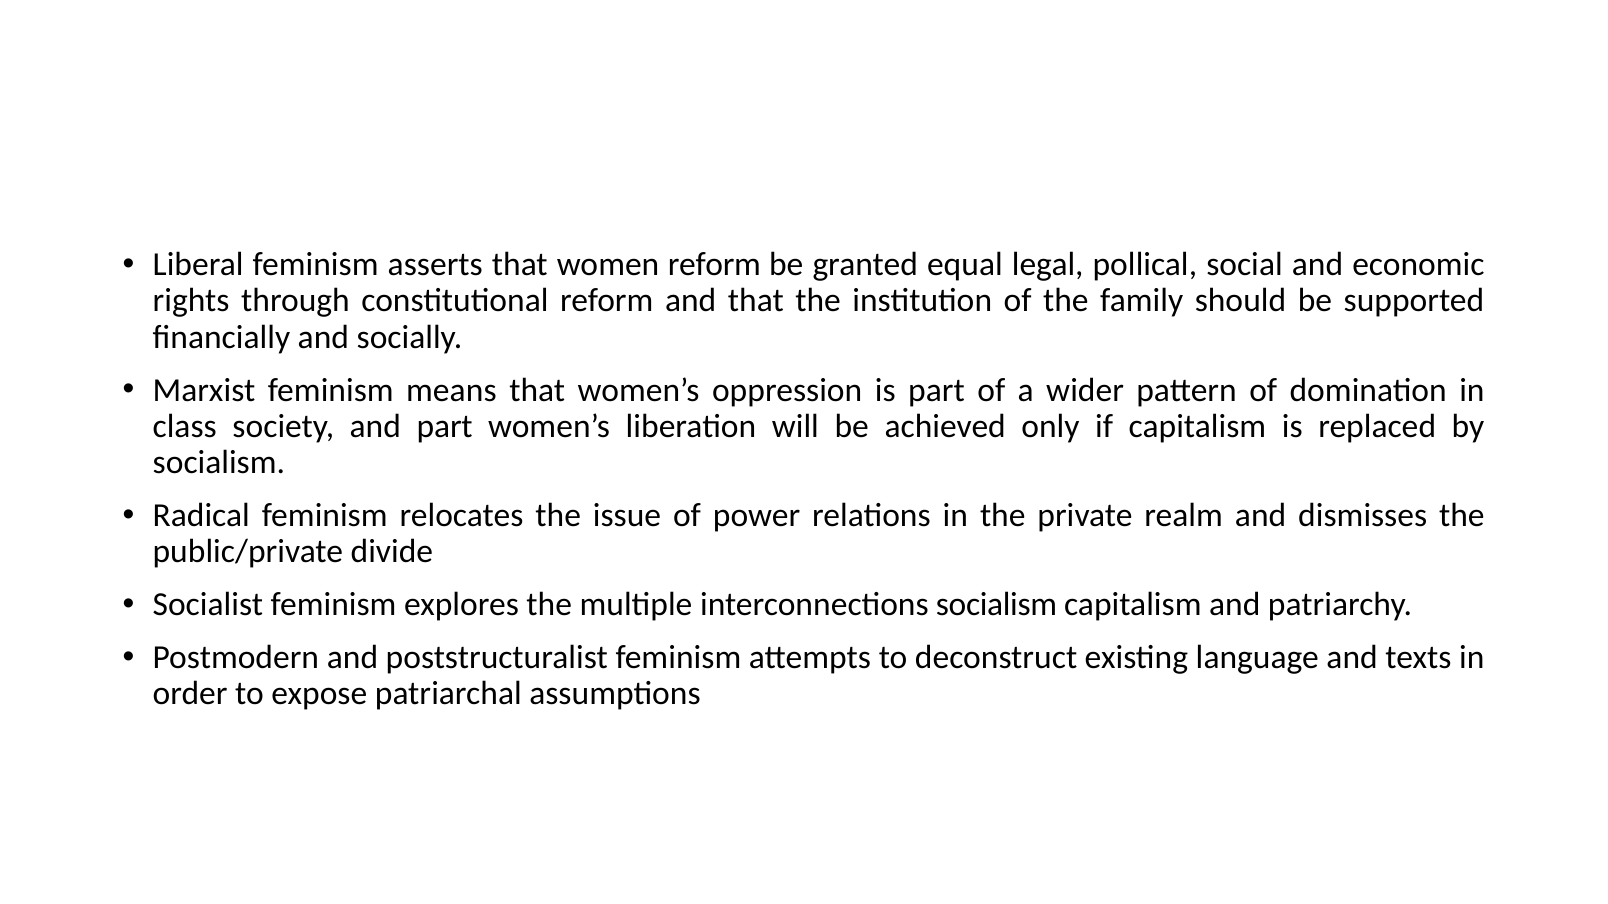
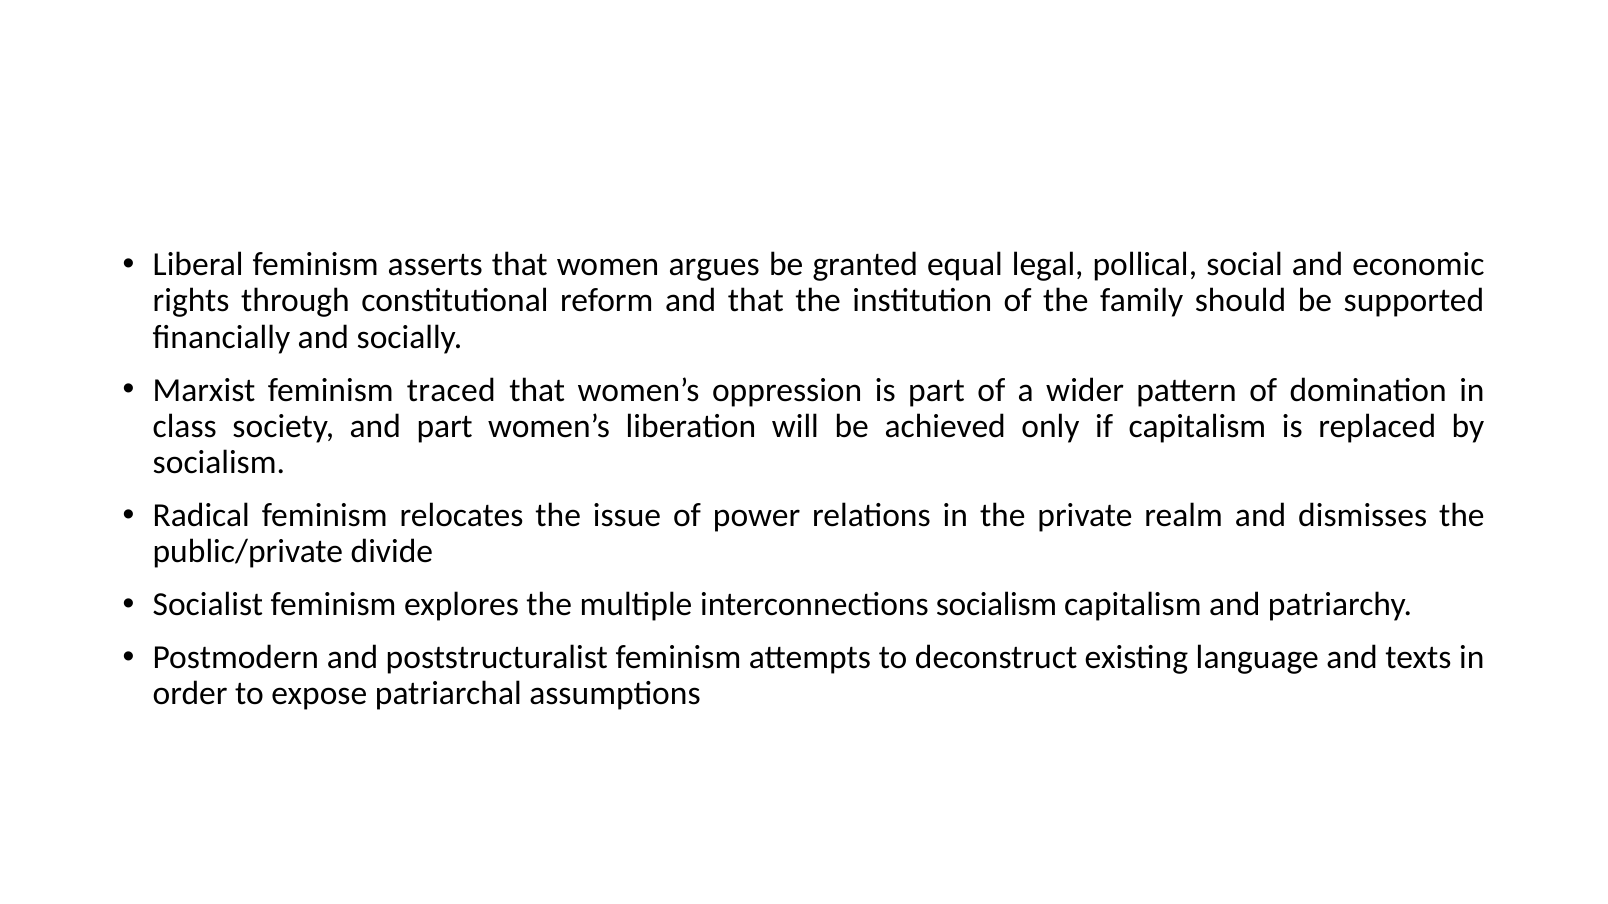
women reform: reform -> argues (714, 265)
means: means -> traced (451, 390)
